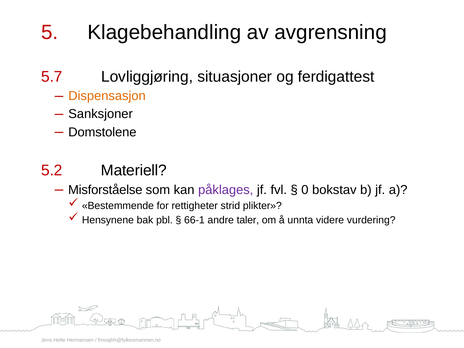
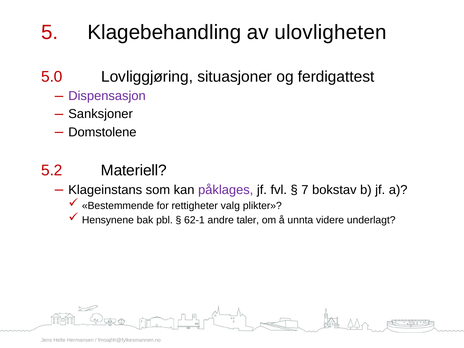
avgrensning: avgrensning -> ulovligheten (331, 33)
5.7: 5.7 -> 5.0 (52, 77)
Dispensasjon colour: orange -> purple (107, 96)
Misforståelse: Misforståelse -> Klageinstans (105, 190)
0: 0 -> 7 (305, 190)
strid: strid -> valg (230, 206)
66-1: 66-1 -> 62-1 (194, 220)
vurdering: vurdering -> underlagt (371, 220)
